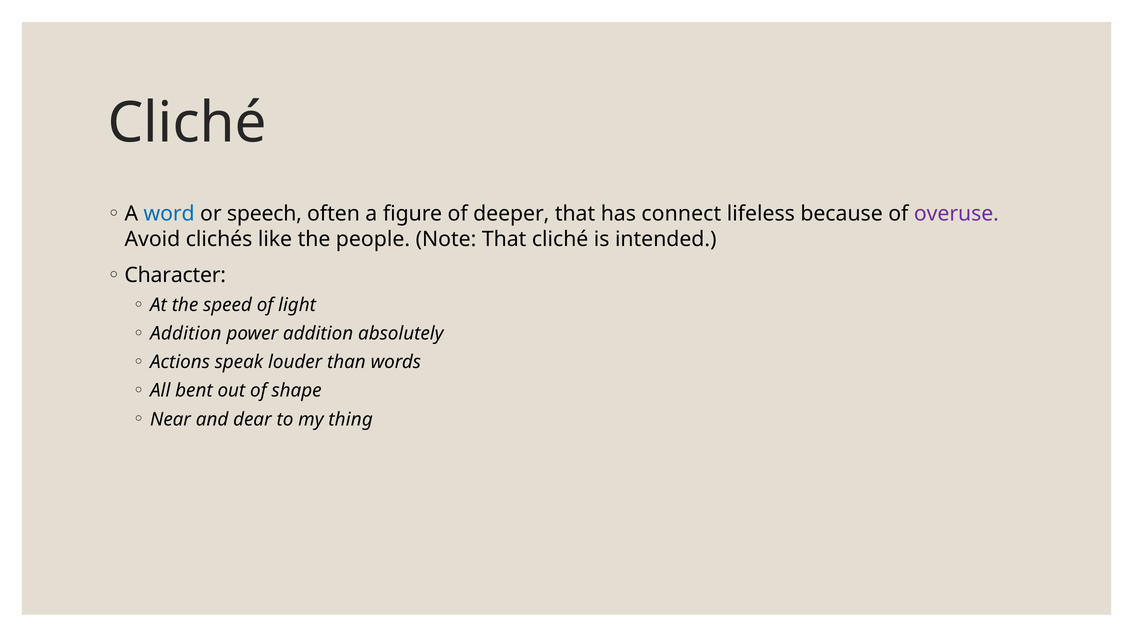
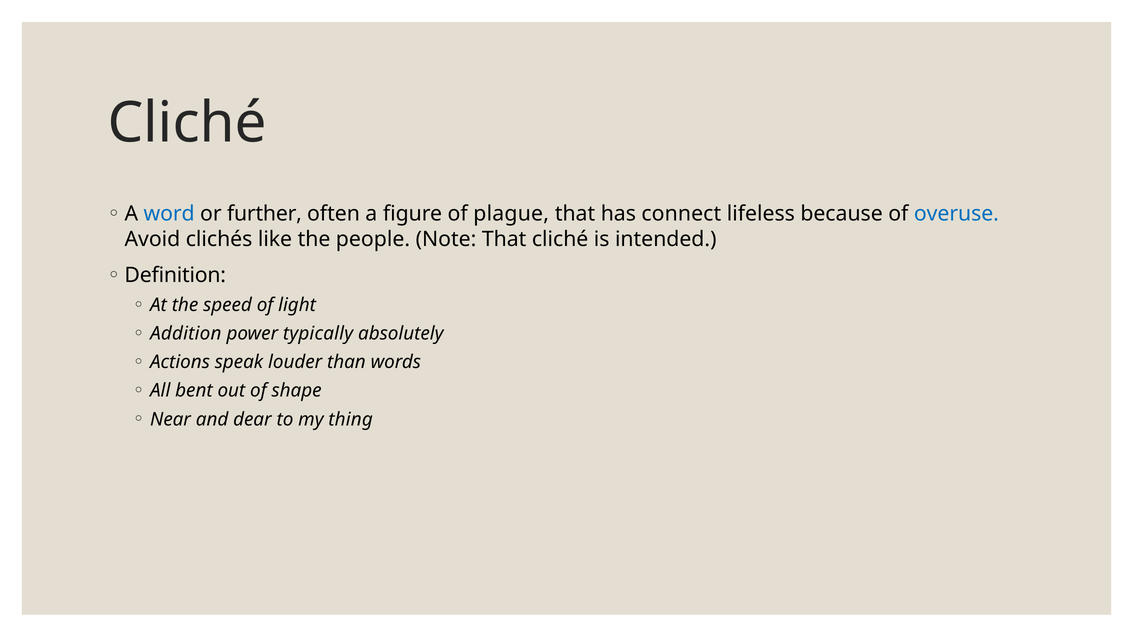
speech: speech -> further (264, 214)
deeper: deeper -> plague (511, 214)
overuse colour: purple -> blue (956, 214)
Character: Character -> Definition (175, 276)
power addition: addition -> typically (318, 334)
